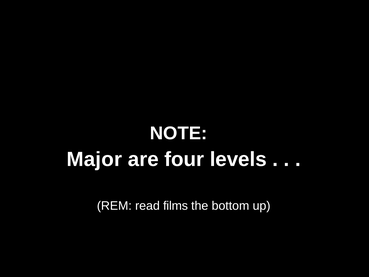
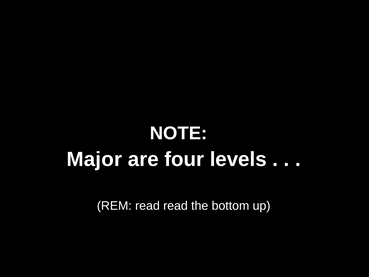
read films: films -> read (175, 206)
